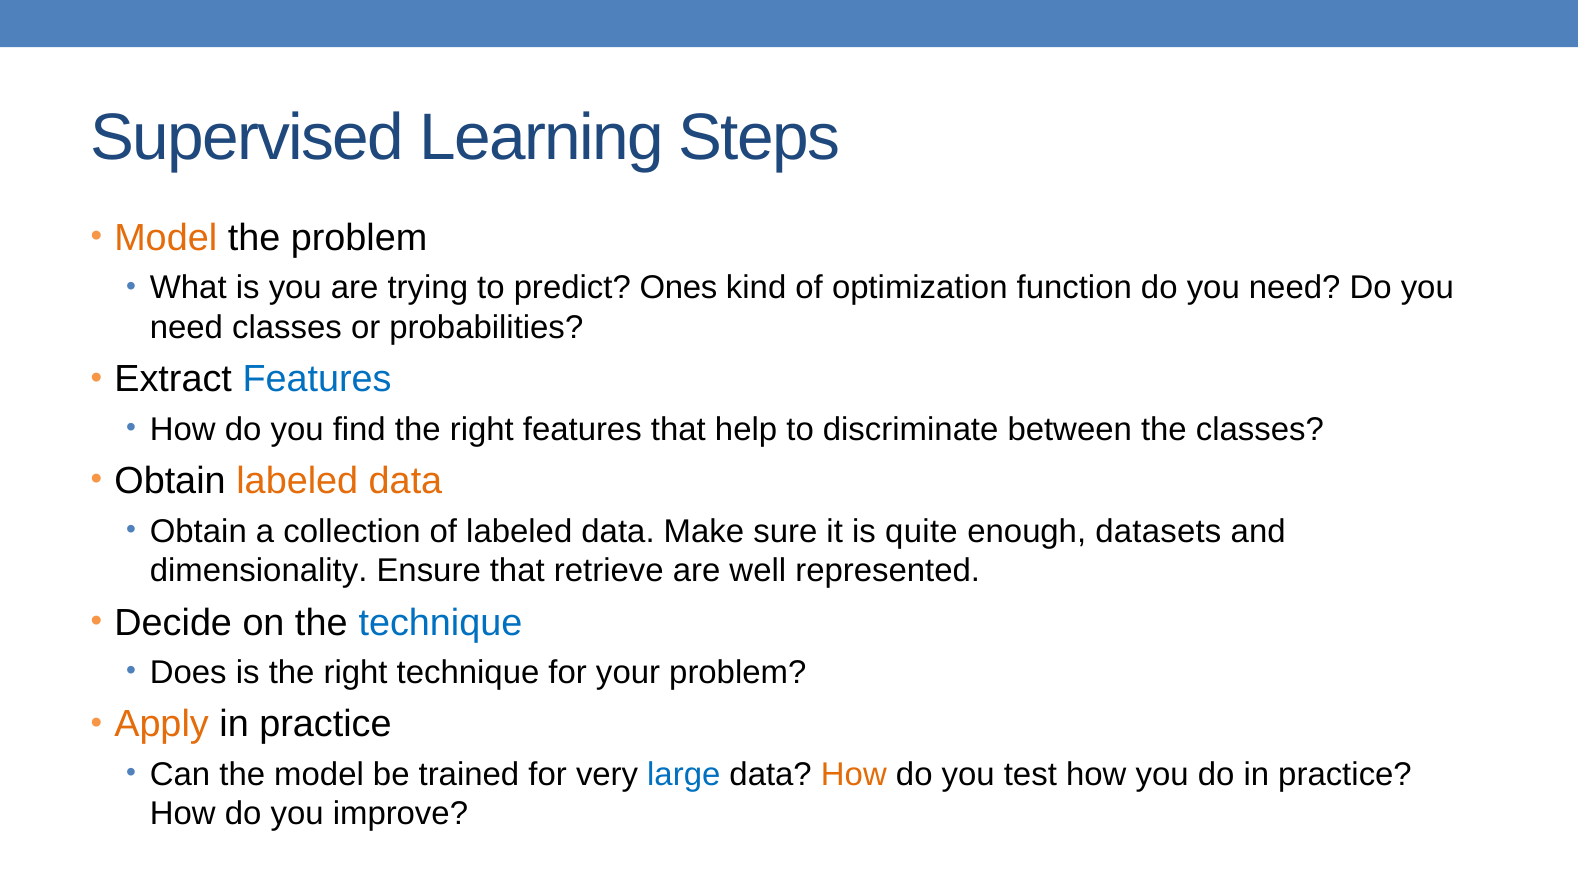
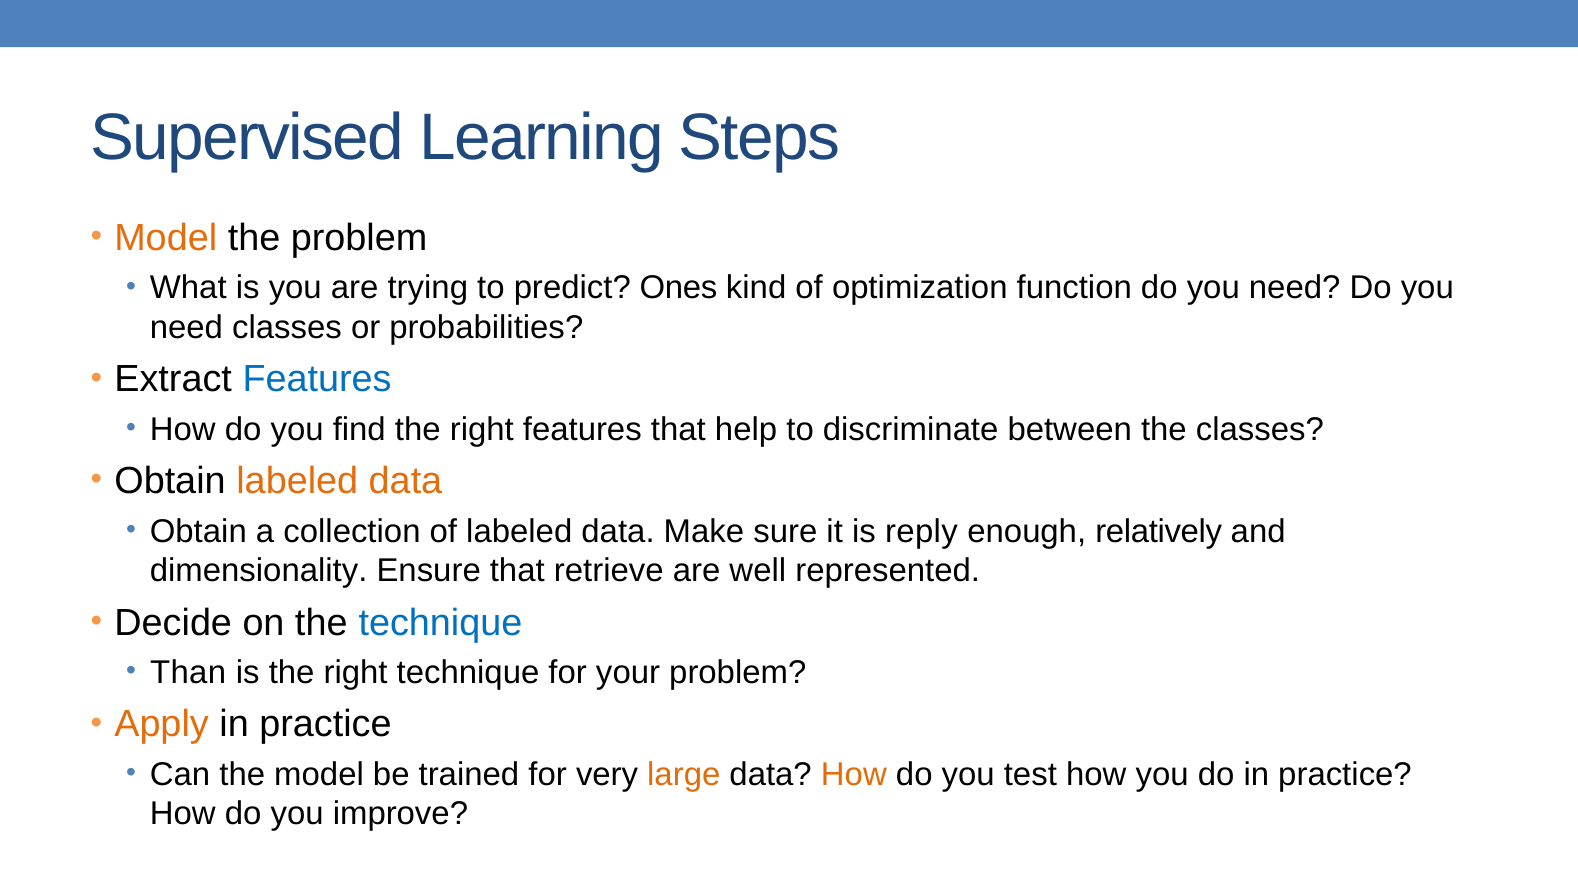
quite: quite -> reply (921, 532)
datasets: datasets -> relatively (1159, 532)
Does: Does -> Than (188, 673)
large colour: blue -> orange (684, 775)
